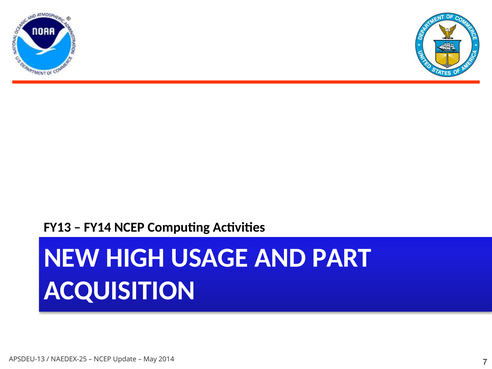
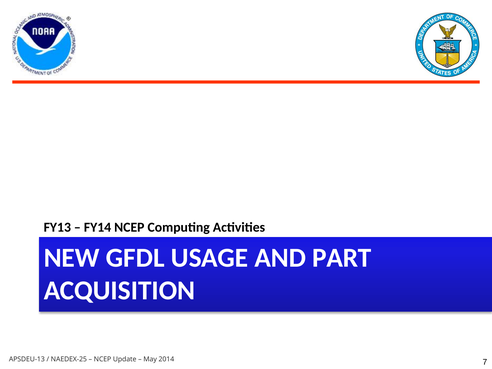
HIGH: HIGH -> GFDL (135, 258)
